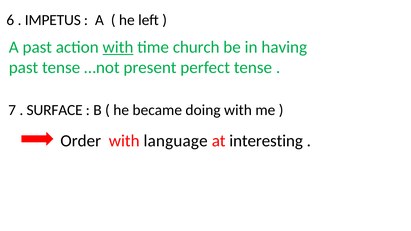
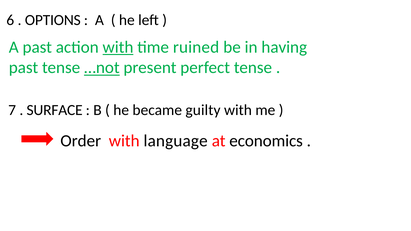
IMPETUS: IMPETUS -> OPTIONS (53, 20)
church: church -> ruined (196, 47)
…not underline: none -> present (102, 68)
doing: doing -> guilty (203, 110)
interesting: interesting -> economics (266, 141)
